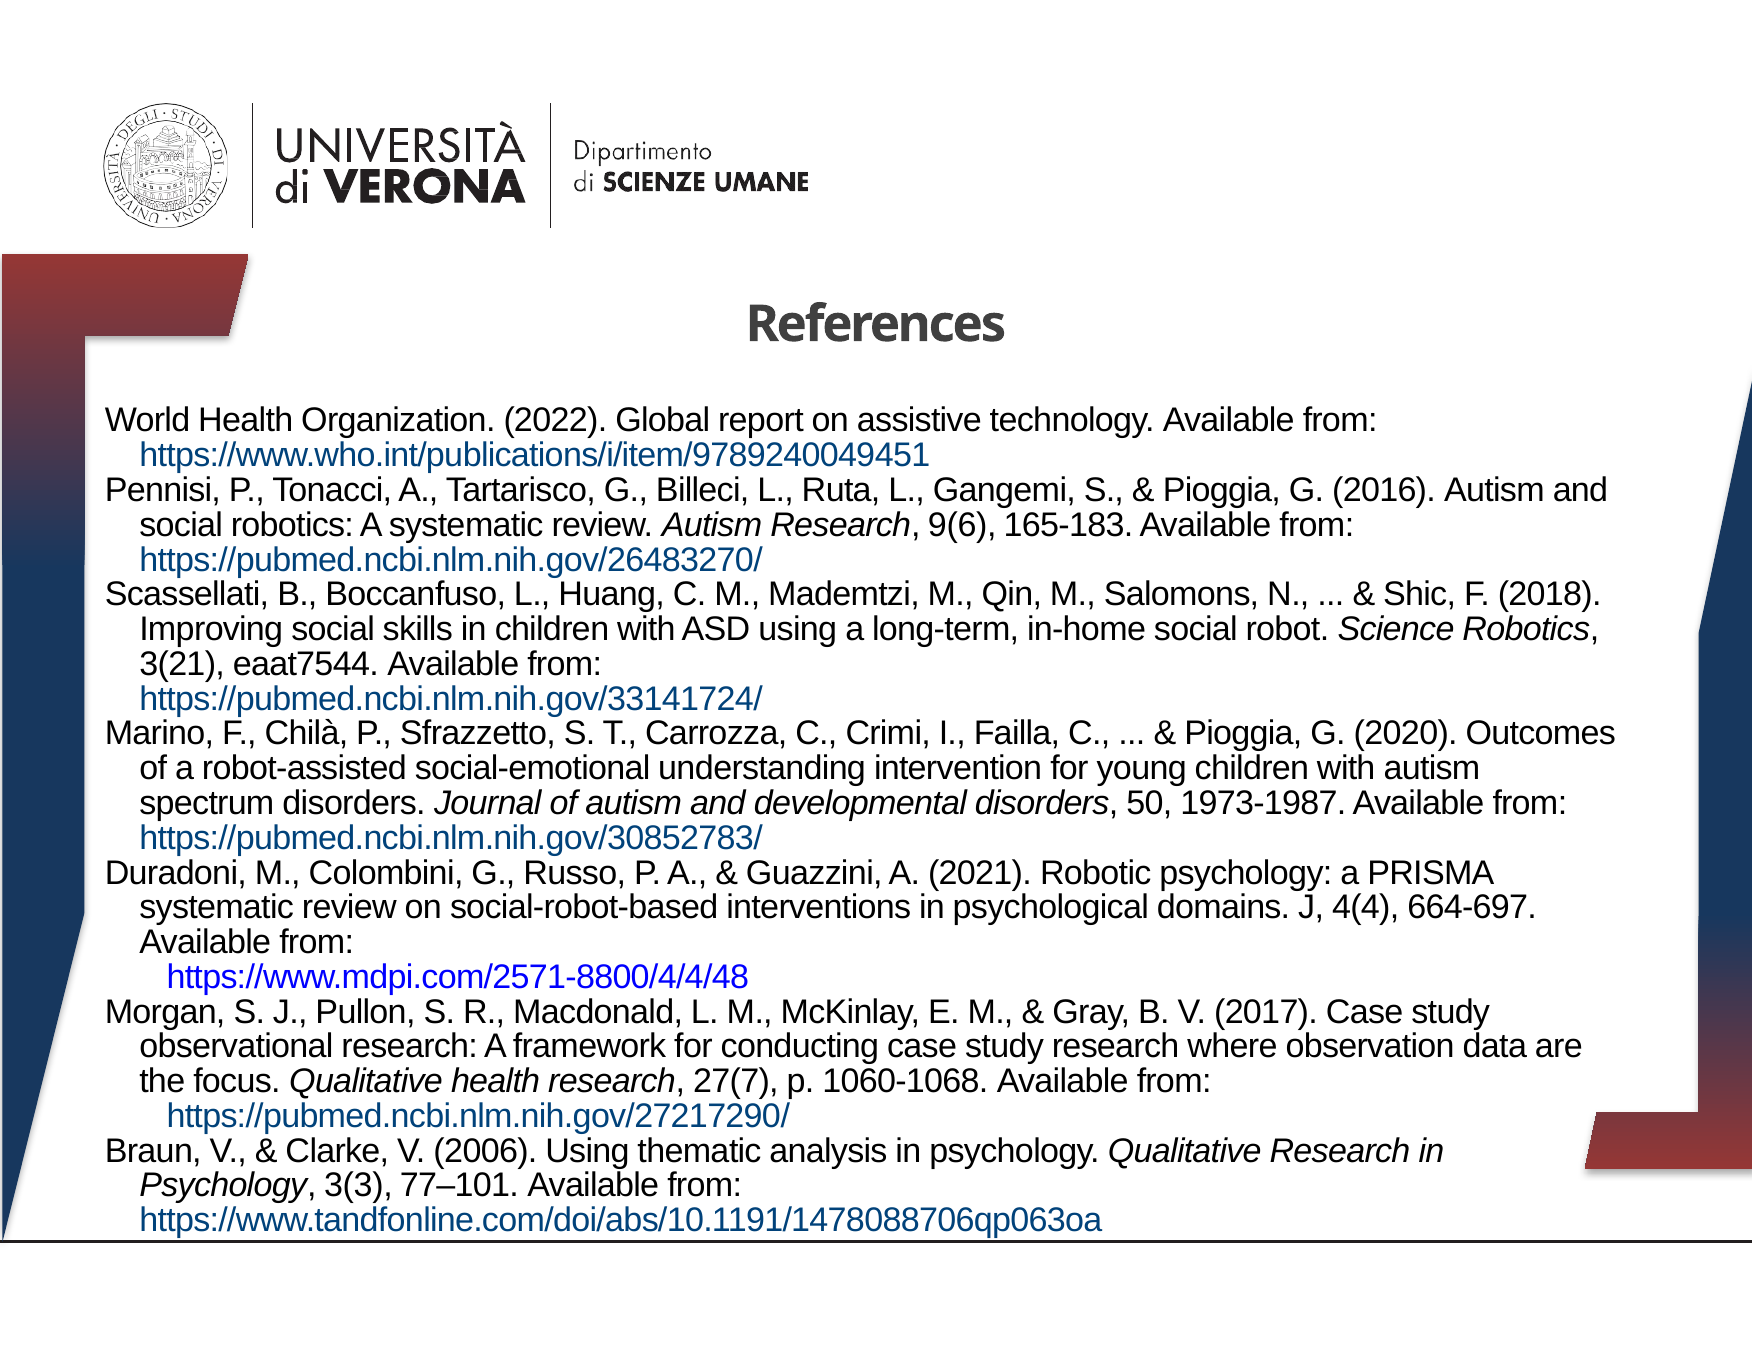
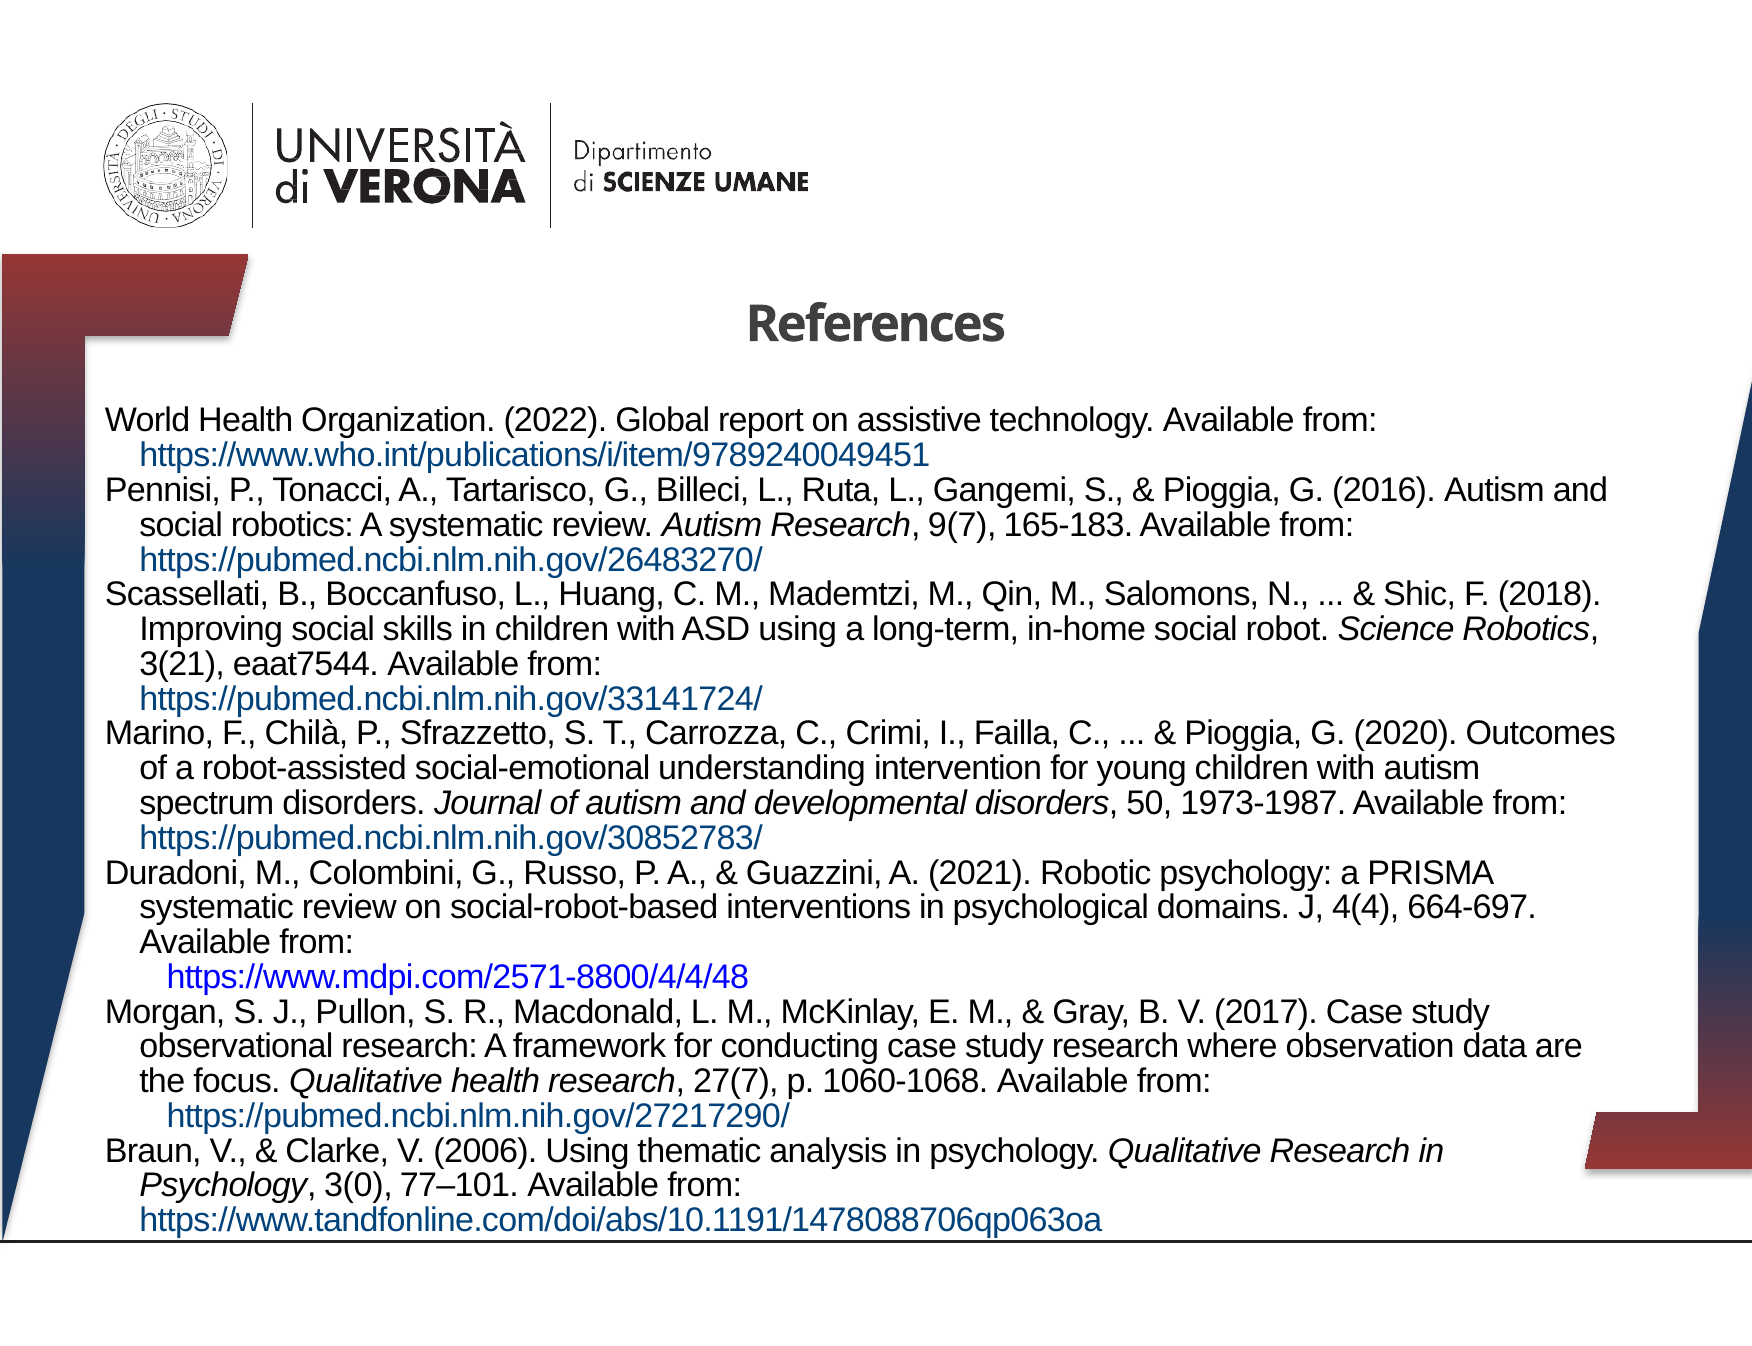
9(6: 9(6 -> 9(7 (962, 525)
3(3: 3(3 -> 3(0 (358, 1185)
